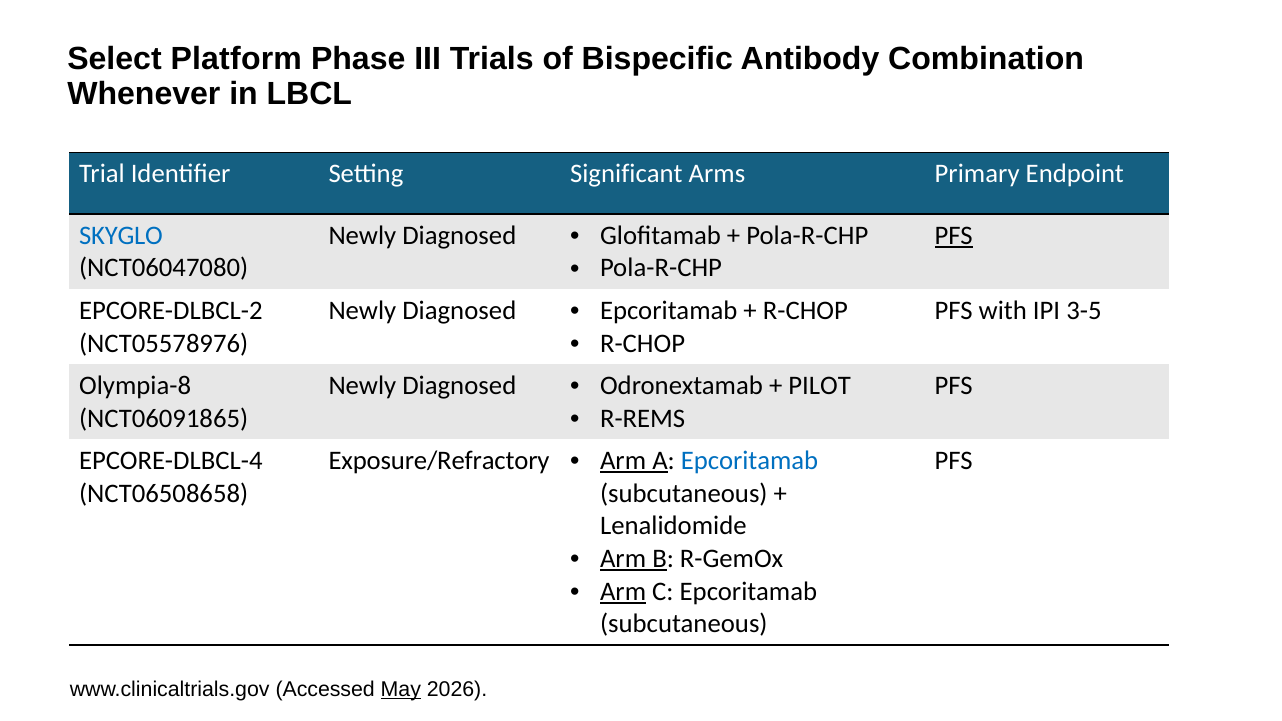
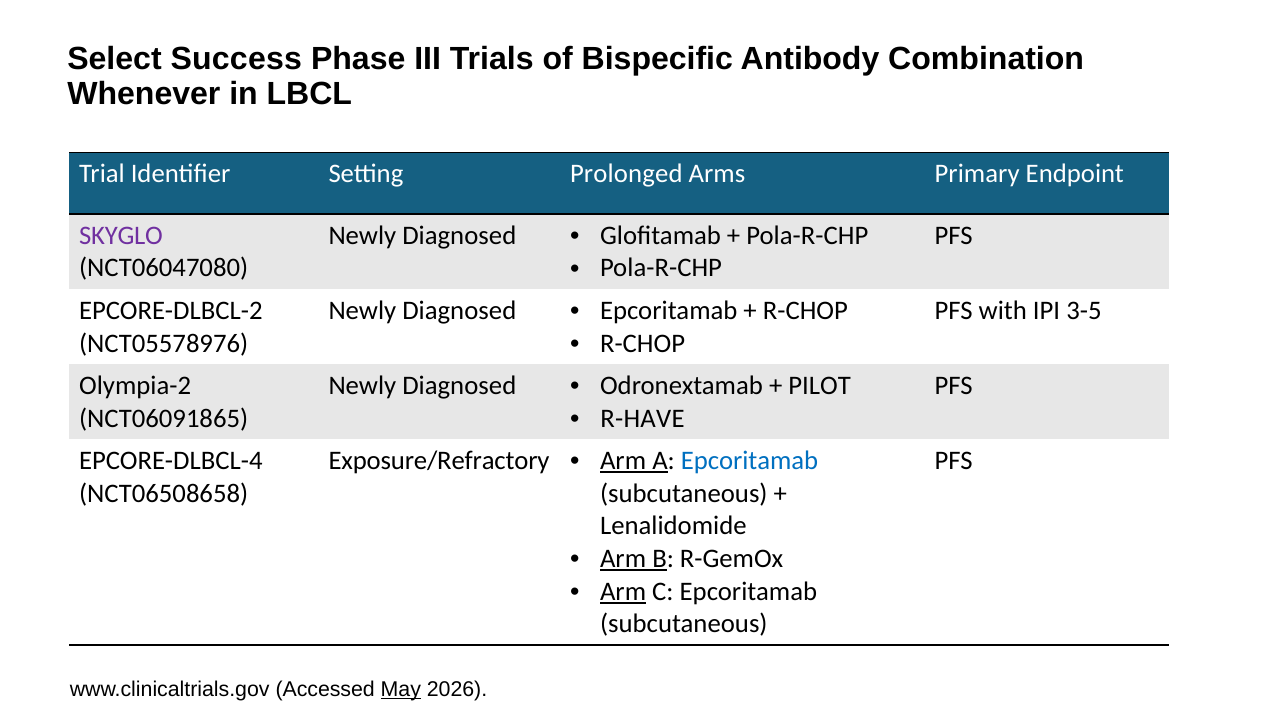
Platform: Platform -> Success (236, 59)
Significant: Significant -> Prolonged (626, 174)
SKYGLO colour: blue -> purple (121, 235)
PFS underline: present -> none (954, 235)
Olympia-8: Olympia-8 -> Olympia-2 (135, 386)
R-REMS: R-REMS -> R-HAVE (642, 418)
